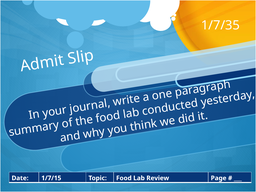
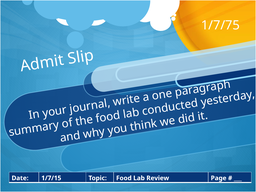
1/7/35: 1/7/35 -> 1/7/75 (220, 25)
